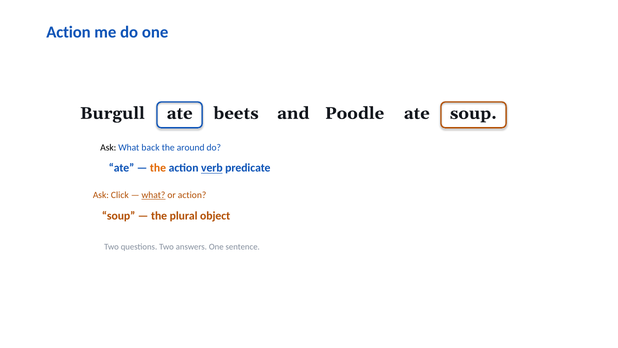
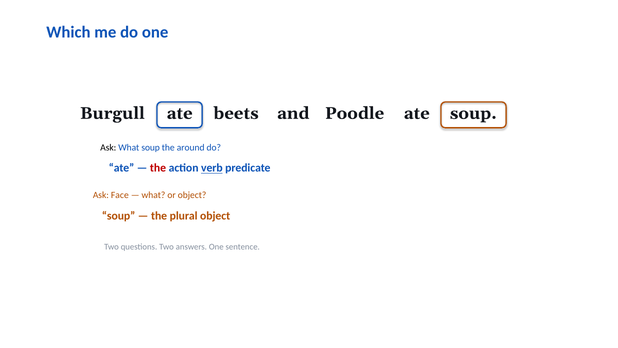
Action: Action -> Which (68, 32)
What back: back -> soup (151, 147)
the colour: orange -> red (158, 168)
Click: Click -> Face (120, 195)
what underline: present -> none (153, 195)
or action: action -> object (192, 195)
